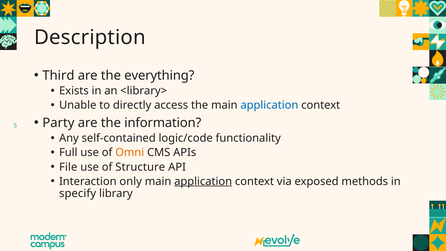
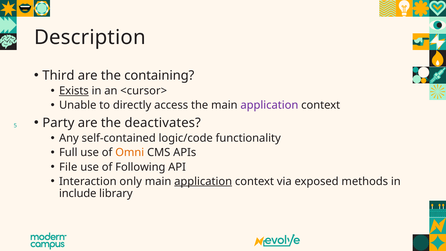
everything: everything -> containing (159, 75)
Exists underline: none -> present (74, 91)
<library>: <library> -> <cursor> (144, 91)
application colour: blue -> purple (269, 105)
information: information -> deactivates (163, 123)
Structure: Structure -> Following (140, 167)
specify: specify -> include (78, 193)
